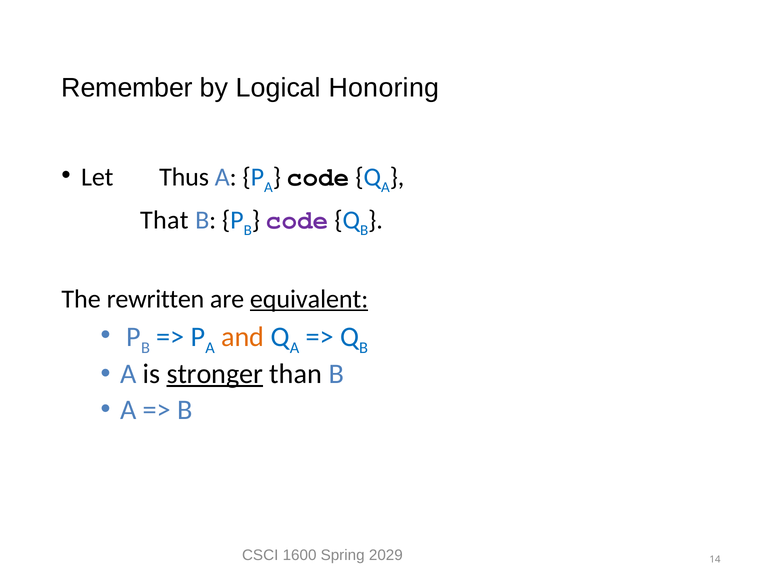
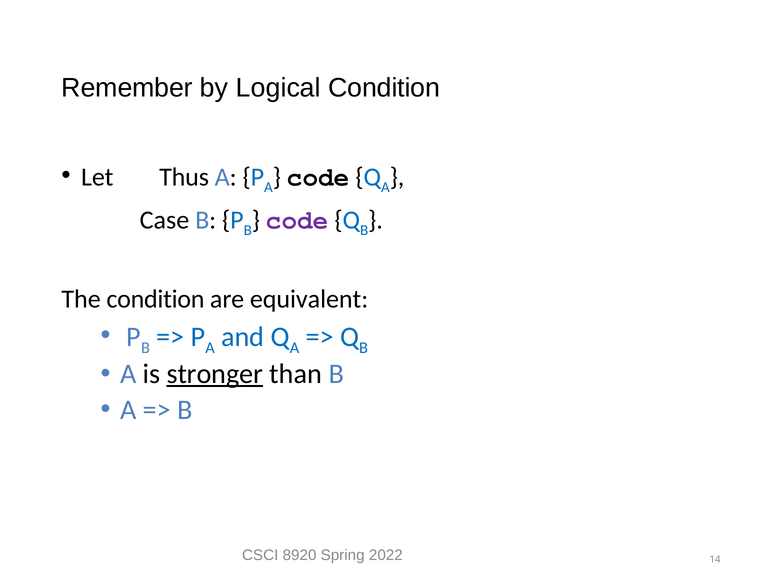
Logical Honoring: Honoring -> Condition (384, 88)
That: That -> Case (164, 220)
The rewritten: rewritten -> condition (155, 299)
equivalent underline: present -> none (309, 299)
and colour: orange -> blue (243, 337)
1600: 1600 -> 8920 (300, 555)
2029: 2029 -> 2022 (386, 555)
